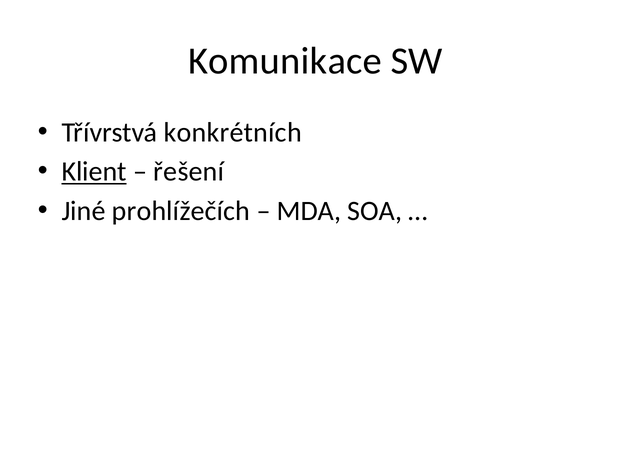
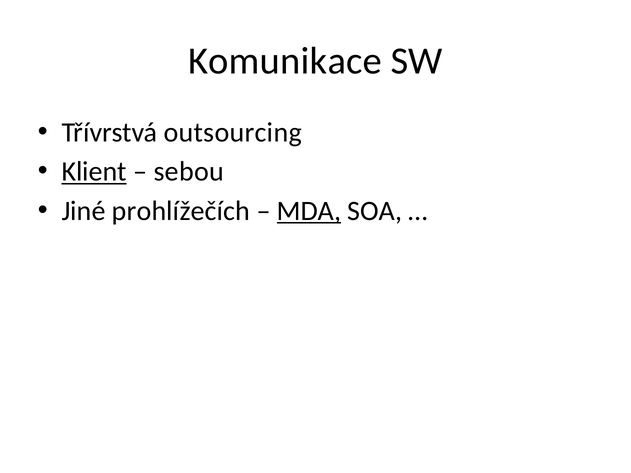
konkrétních: konkrétních -> outsourcing (233, 132)
řešení: řešení -> sebou (189, 172)
MDA underline: none -> present (309, 211)
